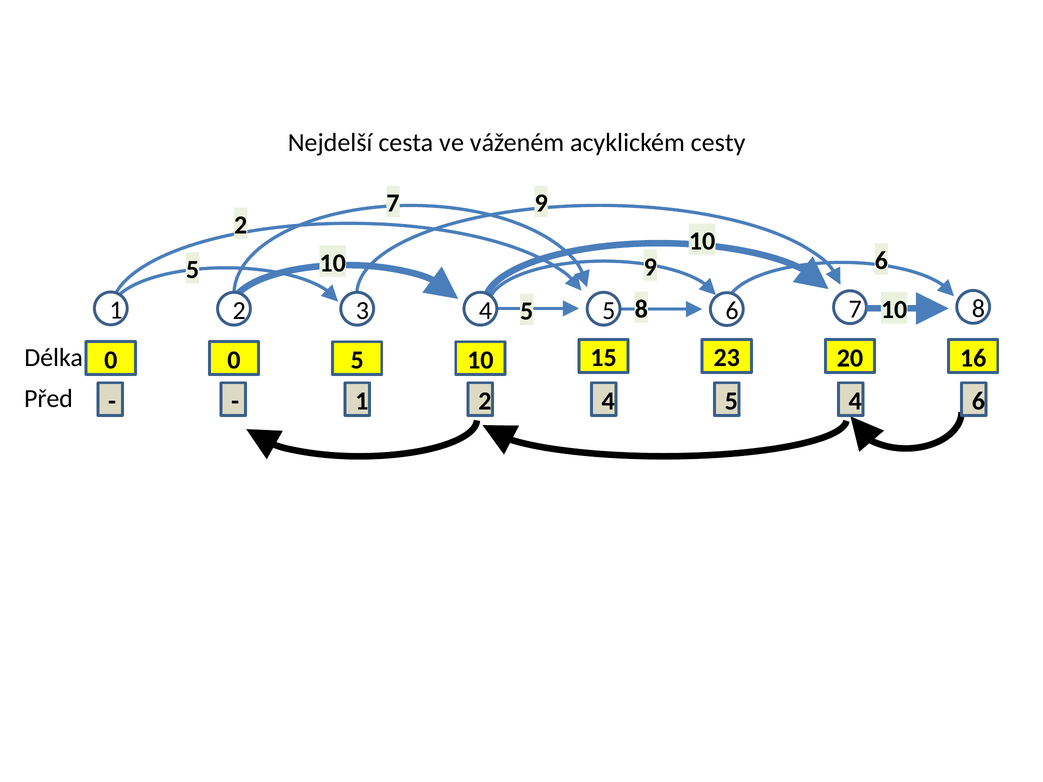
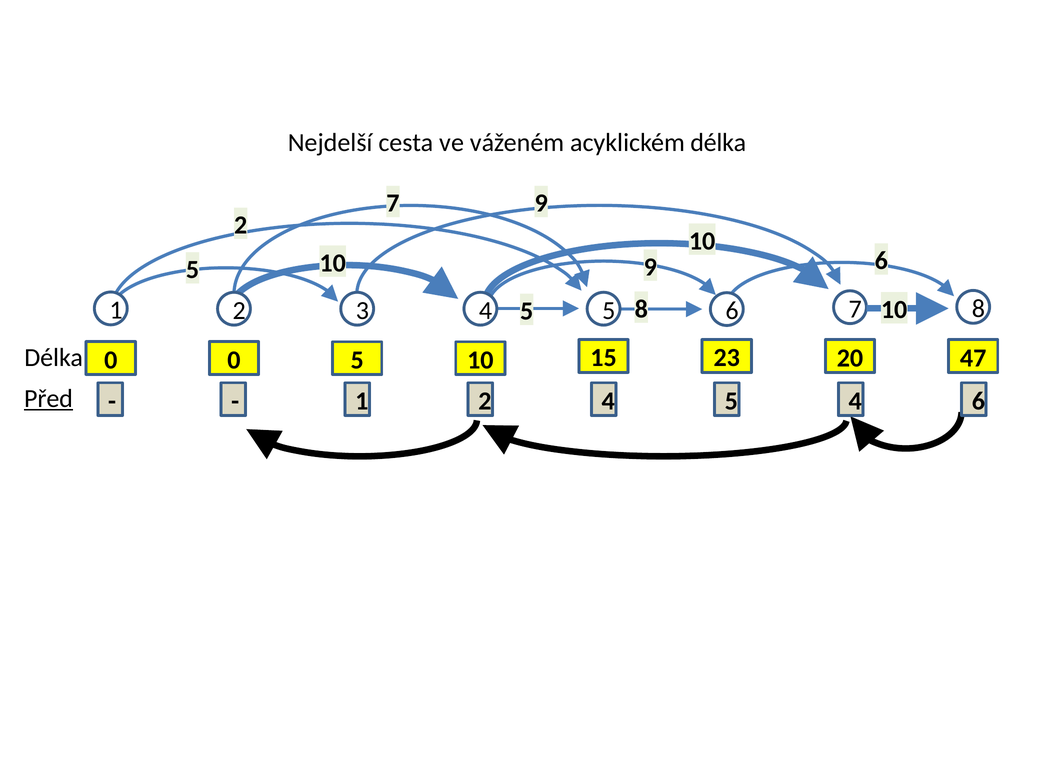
acyklickém cesty: cesty -> délka (718, 143)
16: 16 -> 47 (973, 358)
Před underline: none -> present (48, 399)
